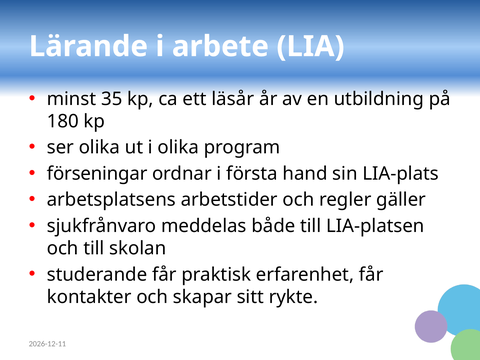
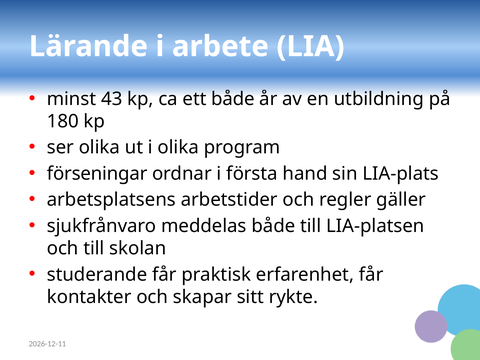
35: 35 -> 43 (112, 99)
ett läsår: läsår -> både (233, 99)
